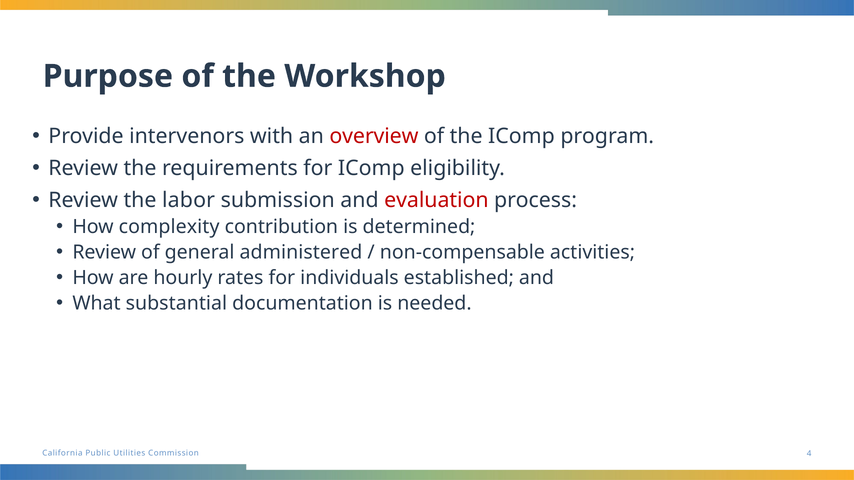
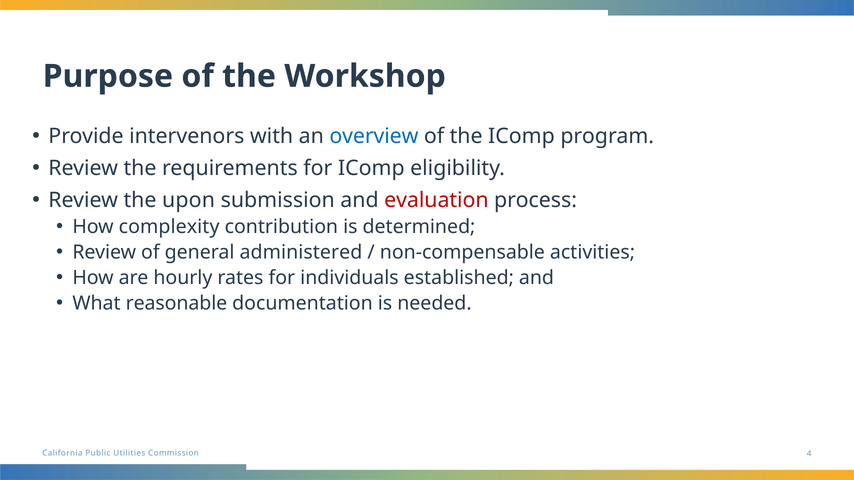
overview colour: red -> blue (374, 136)
labor: labor -> upon (189, 200)
substantial: substantial -> reasonable (176, 304)
